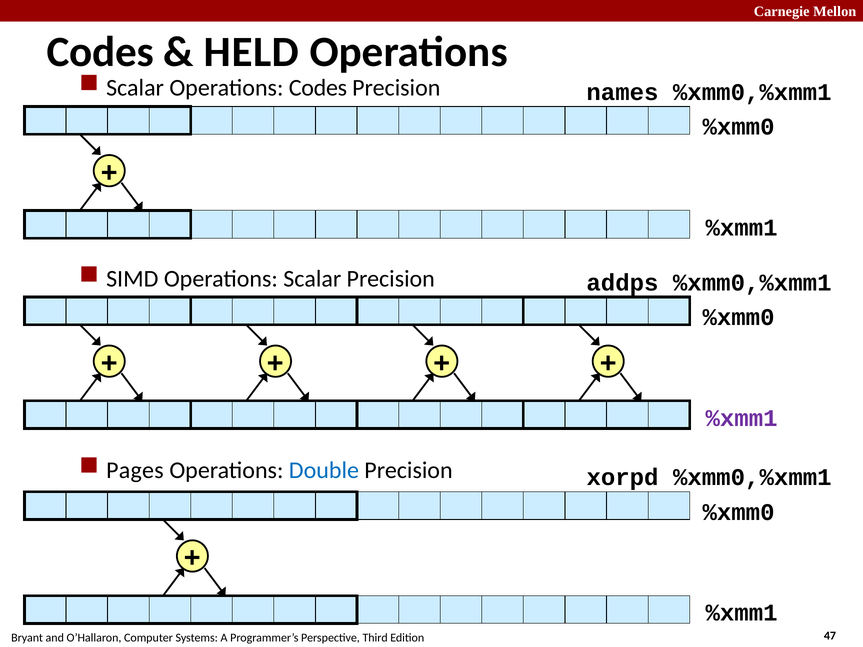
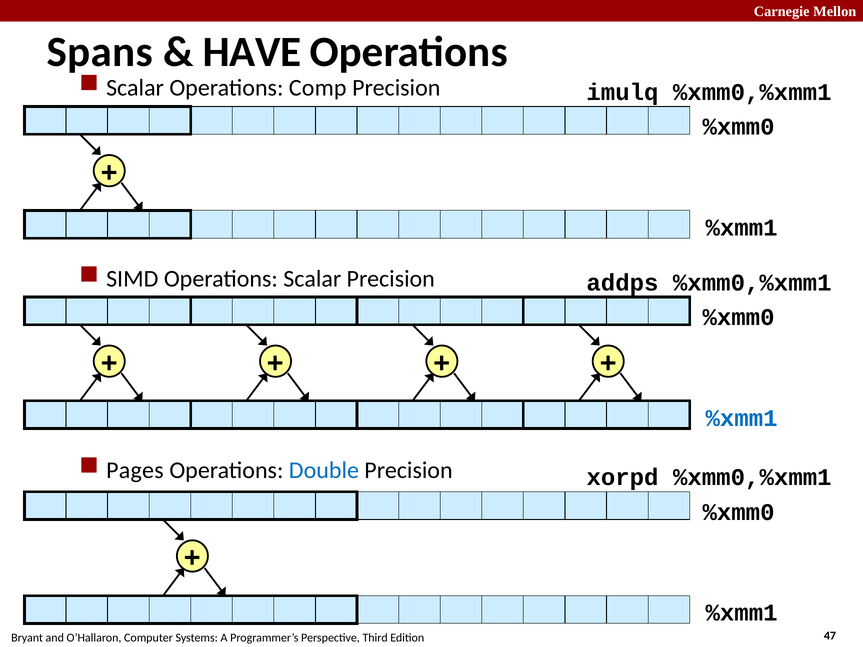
Codes: Codes -> Spans (100, 52)
HELD: HELD -> HAVE (252, 52)
Operations Codes: Codes -> Comp (318, 88)
names: names -> imulq (622, 92)
%xmm1 colour: purple -> blue (742, 418)
